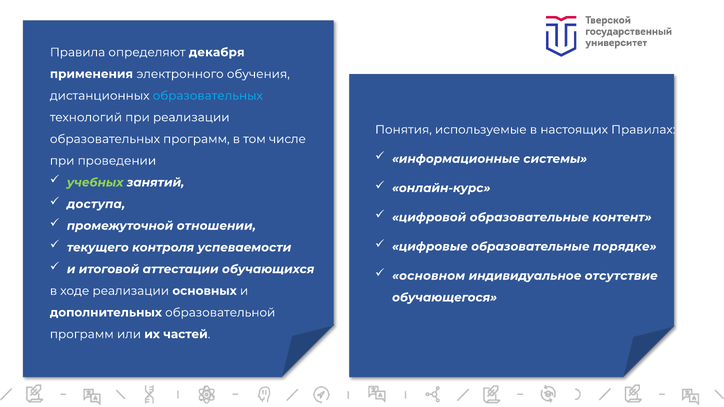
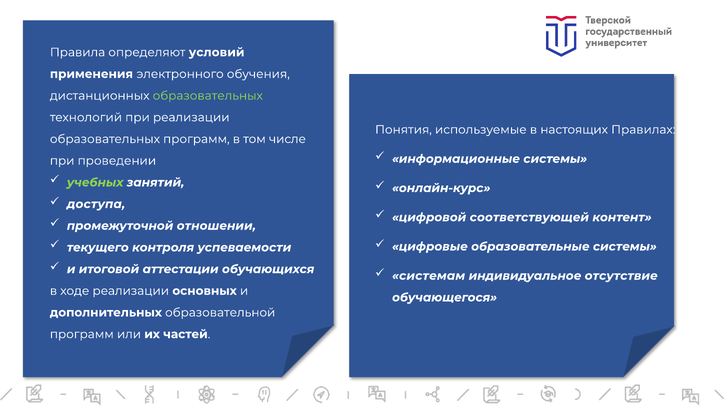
декабря: декабря -> условий (217, 52)
образовательных colour: light blue -> light green (208, 96)
цифровой образовательные: образовательные -> соответствующей (529, 217)
образовательные порядке: порядке -> системы (625, 247)
основном: основном -> системам (429, 276)
